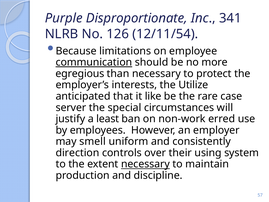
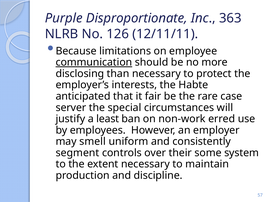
341: 341 -> 363 (230, 18)
12/11/54: 12/11/54 -> 12/11/11 (165, 34)
egregious: egregious -> disclosing (80, 74)
Utilize: Utilize -> Habte (193, 85)
like: like -> fair (153, 96)
direction: direction -> segment (77, 153)
using: using -> some (208, 153)
necessary underline: present -> none (145, 164)
